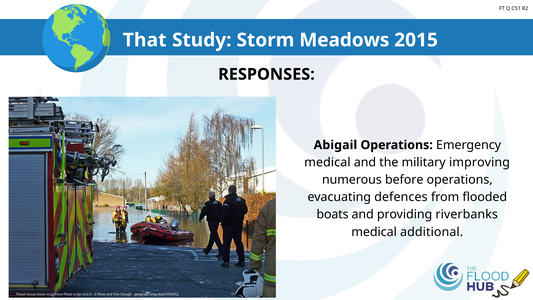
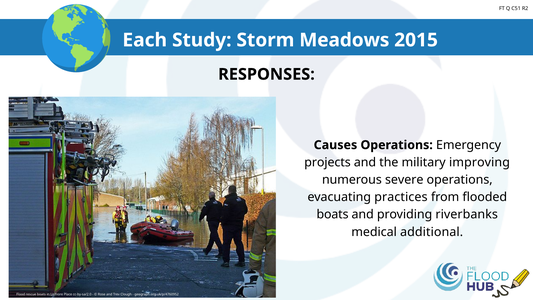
That: That -> Each (145, 40)
Abigail: Abigail -> Causes (335, 145)
medical: medical -> projects (328, 162)
before: before -> severe (404, 180)
defences: defences -> practices (401, 197)
